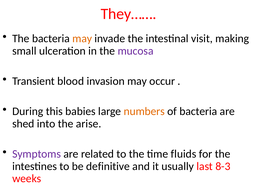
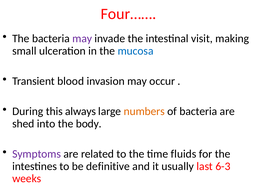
They……: They…… -> Four…… (128, 14)
may colour: orange -> purple (82, 39)
mucosa colour: purple -> blue (136, 51)
babies: babies -> always (81, 111)
arise: arise -> body (89, 124)
8-3: 8-3 -> 6-3 (223, 166)
